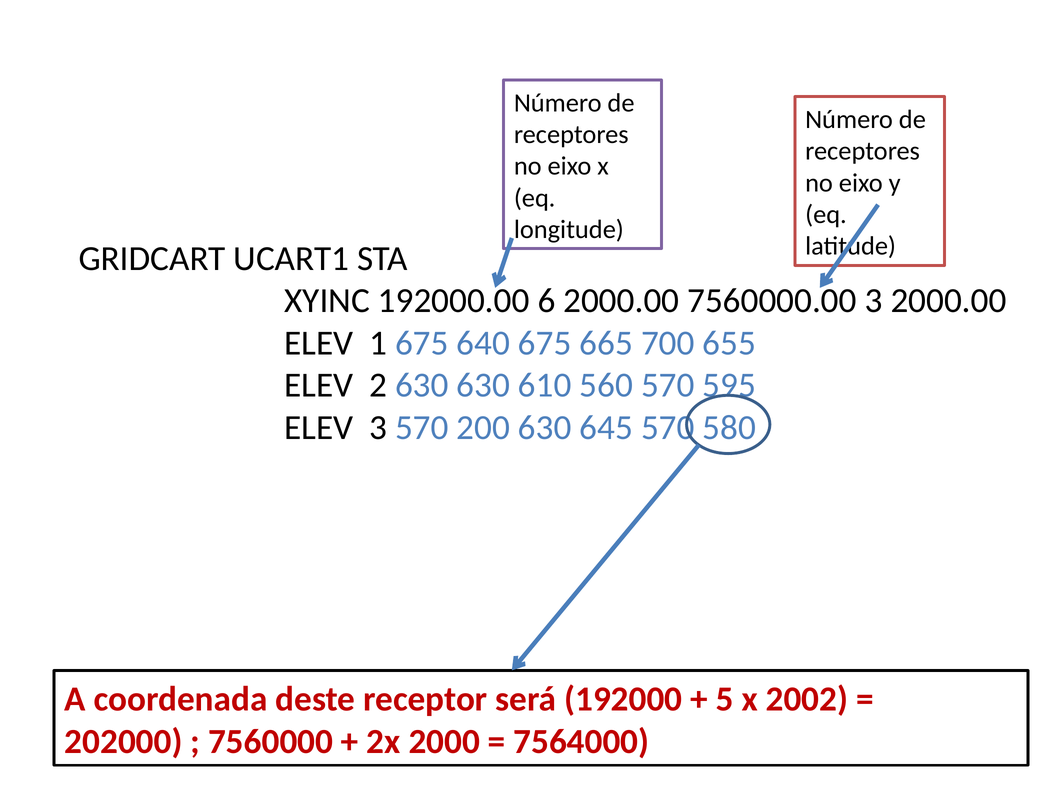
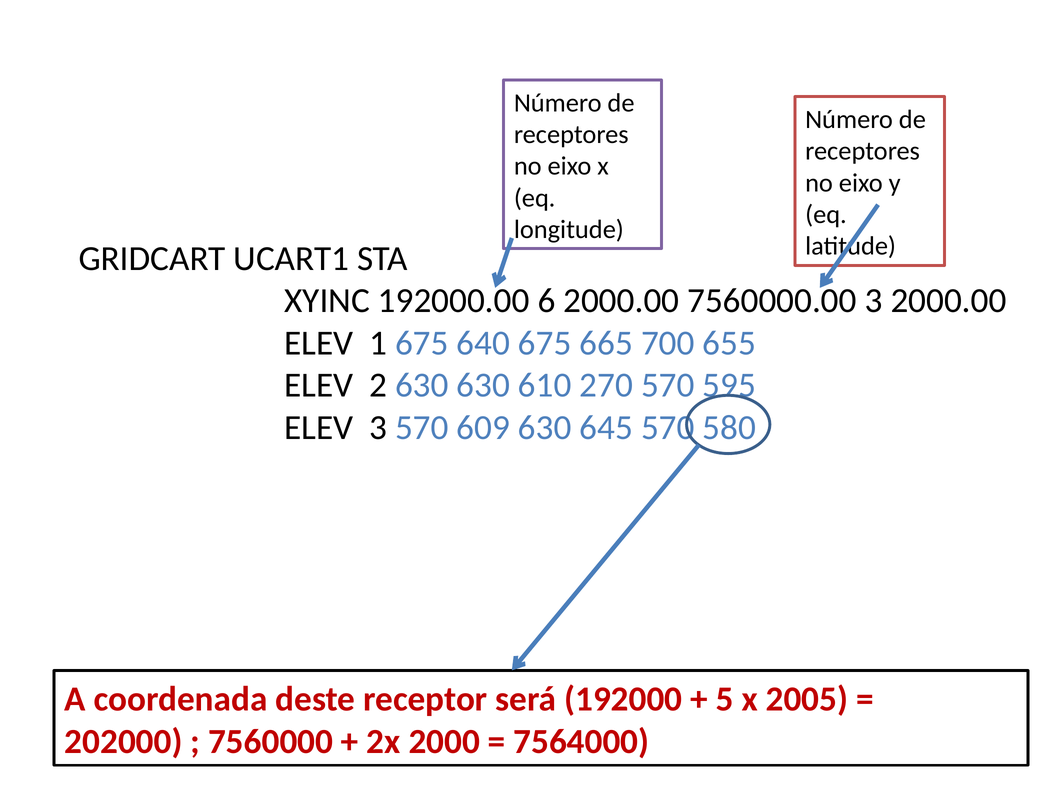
560: 560 -> 270 (606, 386)
200: 200 -> 609 (483, 428)
2002: 2002 -> 2005 (807, 700)
